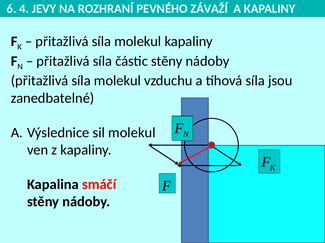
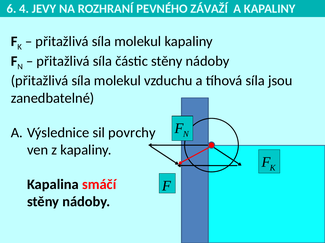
sil molekul: molekul -> povrchy (132, 133)
